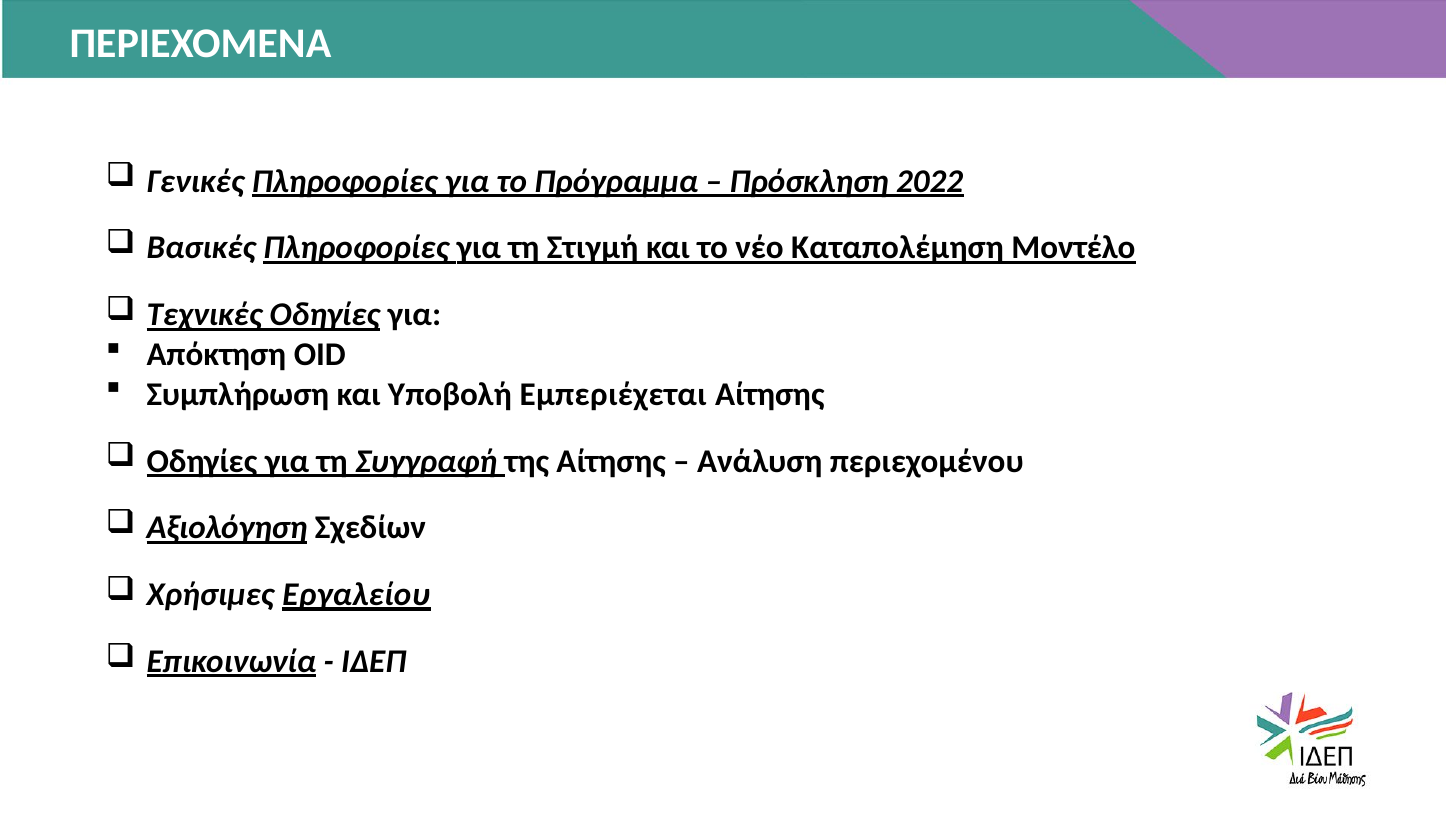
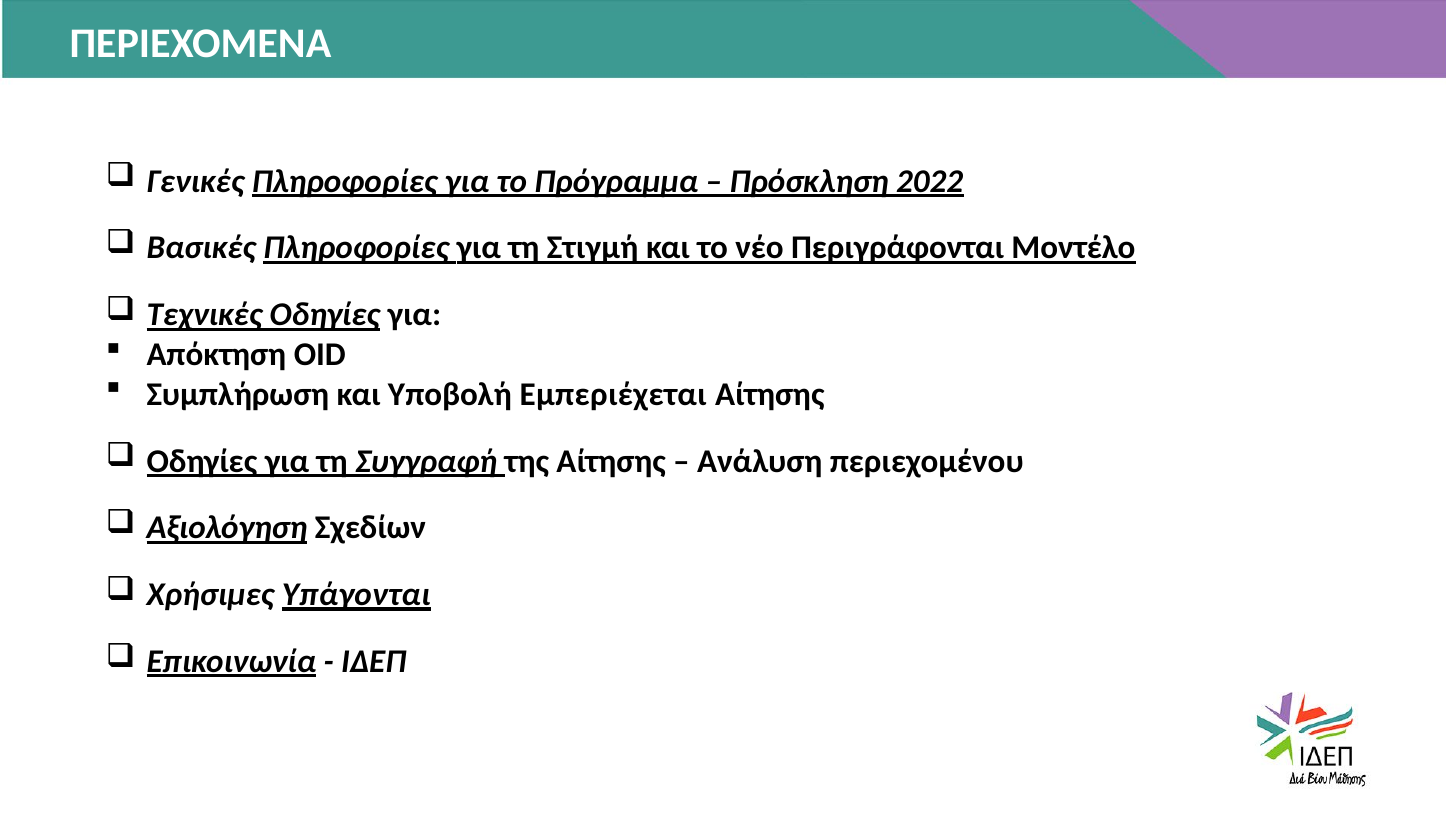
Καταπολέμηση: Καταπολέμηση -> Περιγράφονται (898, 248)
Εργαλείου: Εργαλείου -> Υπάγονται (356, 595)
